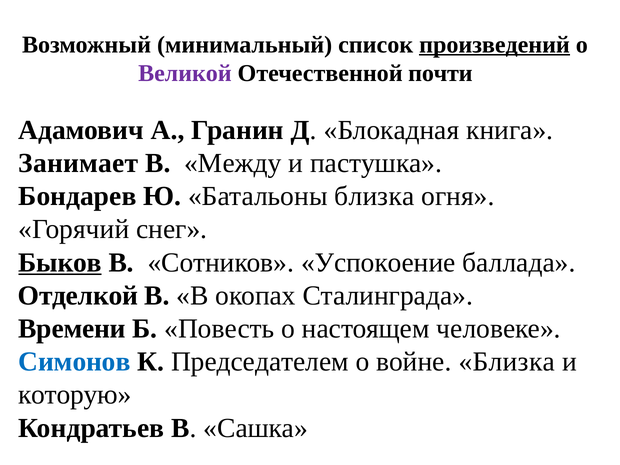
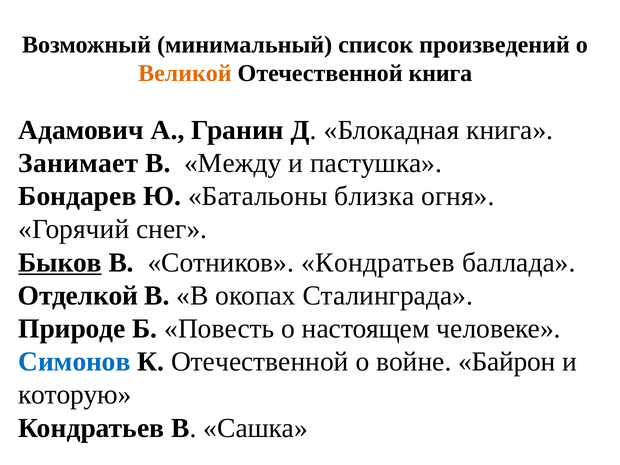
произведений underline: present -> none (495, 45)
Великой colour: purple -> orange (185, 73)
Отечественной почти: почти -> книга (440, 73)
Сотников Успокоение: Успокоение -> Кондратьев (378, 262)
Времени: Времени -> Природе (72, 329)
К Председателем: Председателем -> Отечественной (260, 362)
войне Близка: Близка -> Байрон (507, 362)
